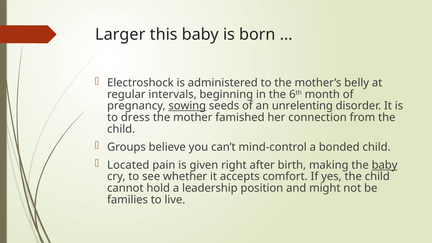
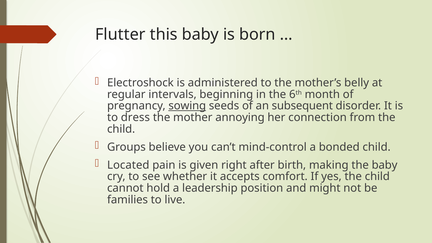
Larger: Larger -> Flutter (120, 35)
unrelenting: unrelenting -> subsequent (302, 106)
famished: famished -> annoying (240, 117)
baby underline: present -> none (385, 165)
